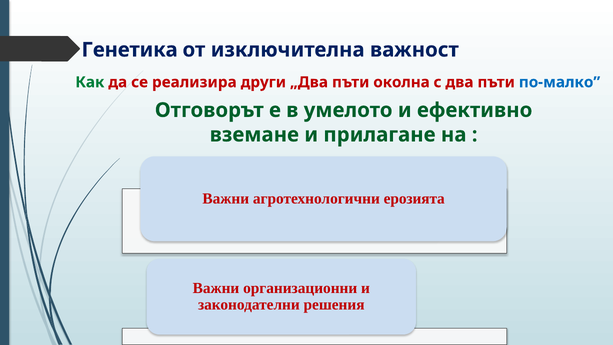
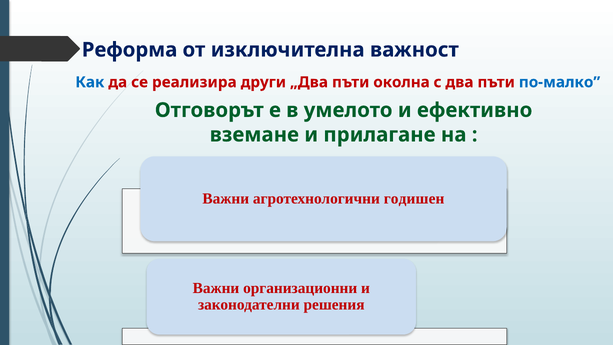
Генетика: Генетика -> Реформа (130, 50)
Как colour: green -> blue (90, 82)
ерозията: ерозията -> годишен (414, 199)
